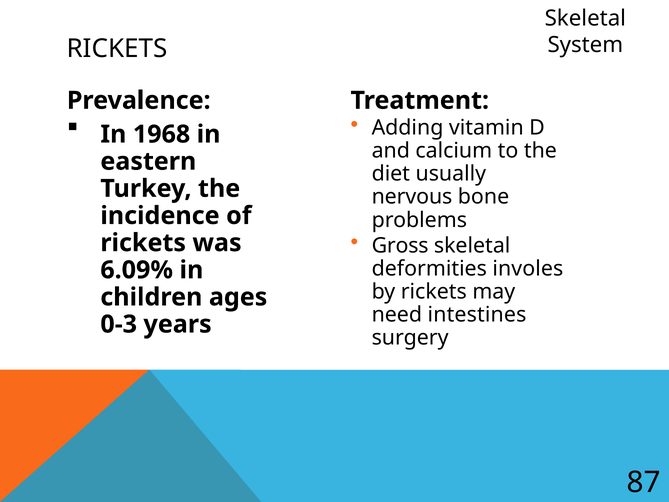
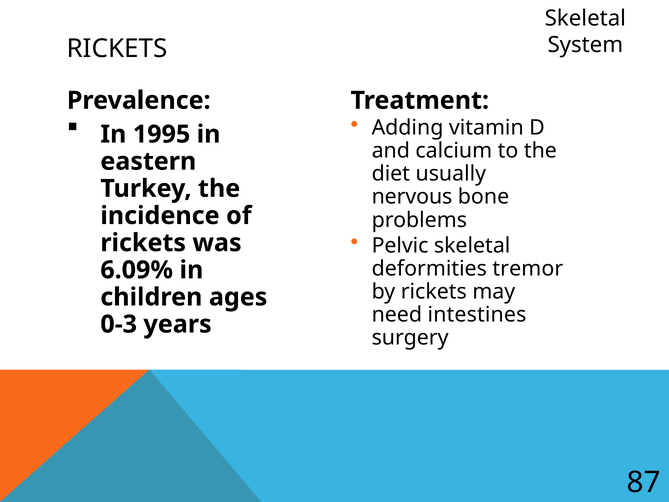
1968: 1968 -> 1995 (162, 134)
Gross: Gross -> Pelvic (400, 245)
involes: involes -> tremor (528, 269)
